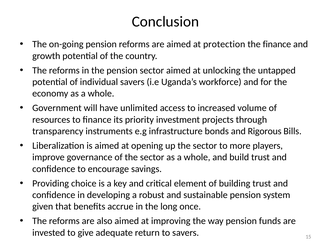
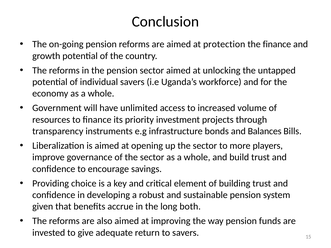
Rigorous: Rigorous -> Balances (265, 131)
once: once -> both (190, 207)
